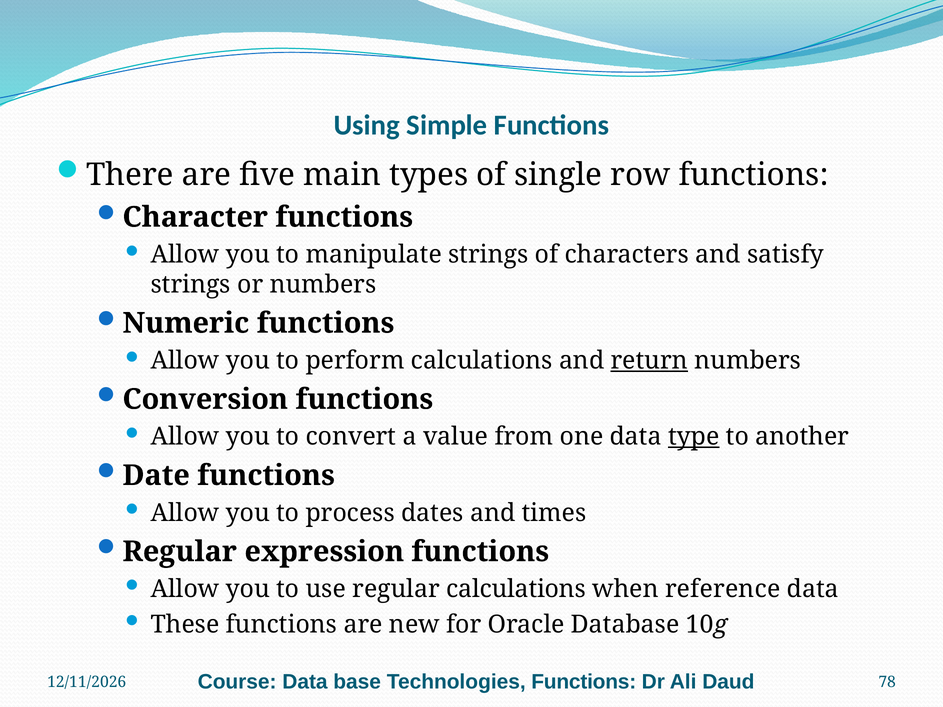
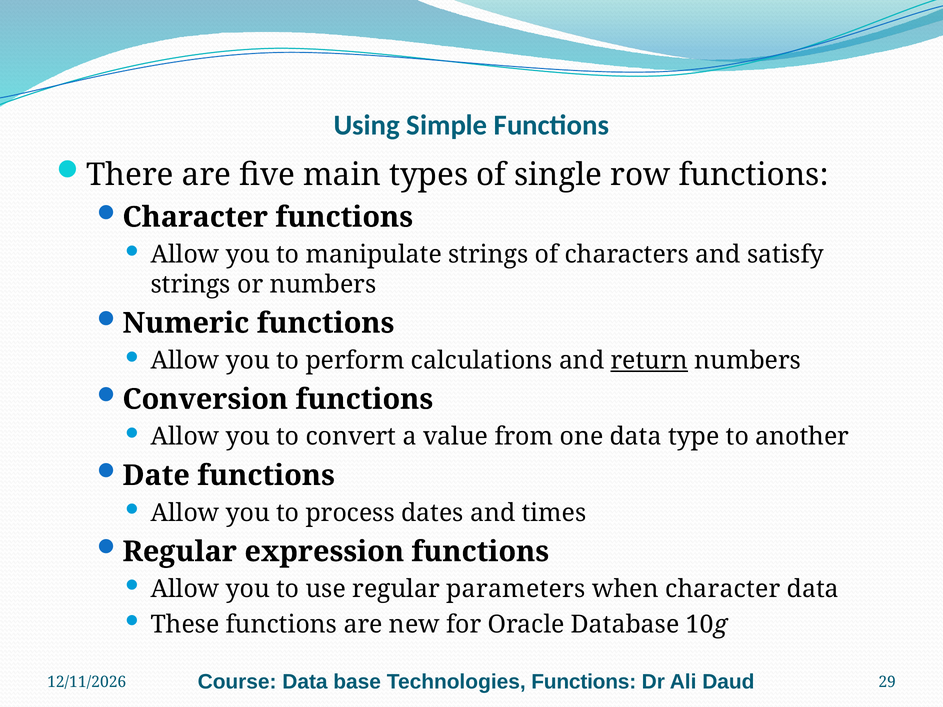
type underline: present -> none (694, 437)
regular calculations: calculations -> parameters (516, 589)
when reference: reference -> character (723, 589)
78: 78 -> 29 (887, 682)
